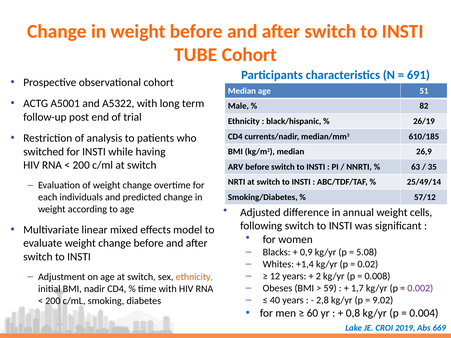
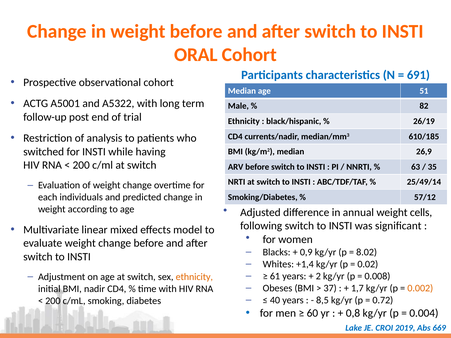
TUBE: TUBE -> ORAL (196, 55)
5.08: 5.08 -> 8.02 (367, 252)
12: 12 -> 61 (275, 276)
59: 59 -> 37 (330, 288)
0.002 colour: purple -> orange (420, 288)
2,8: 2,8 -> 8,5 (322, 300)
9.02: 9.02 -> 0.72 (383, 300)
